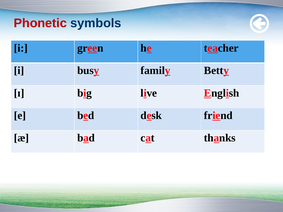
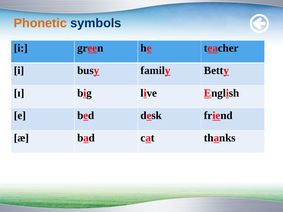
Phonetic colour: red -> orange (40, 23)
